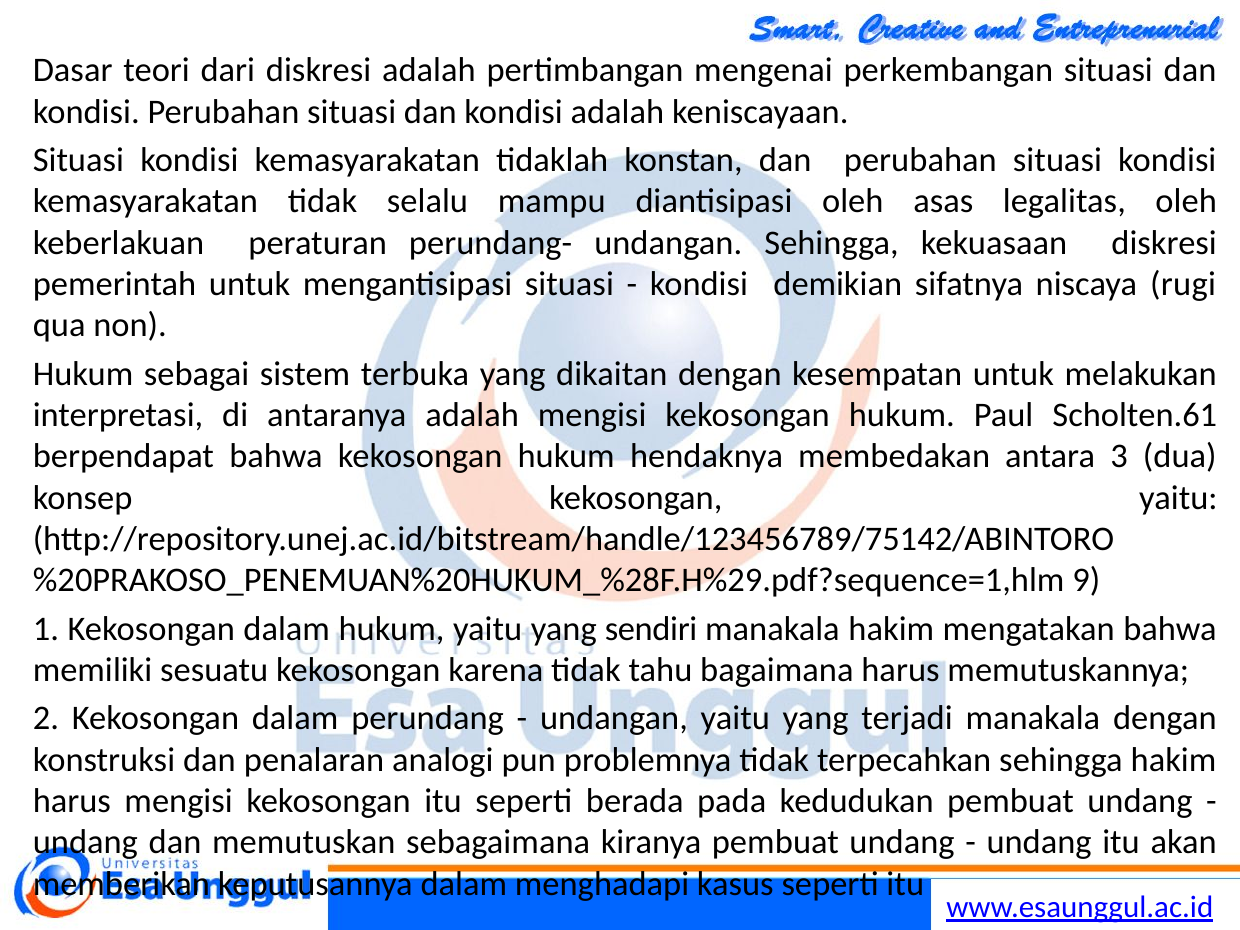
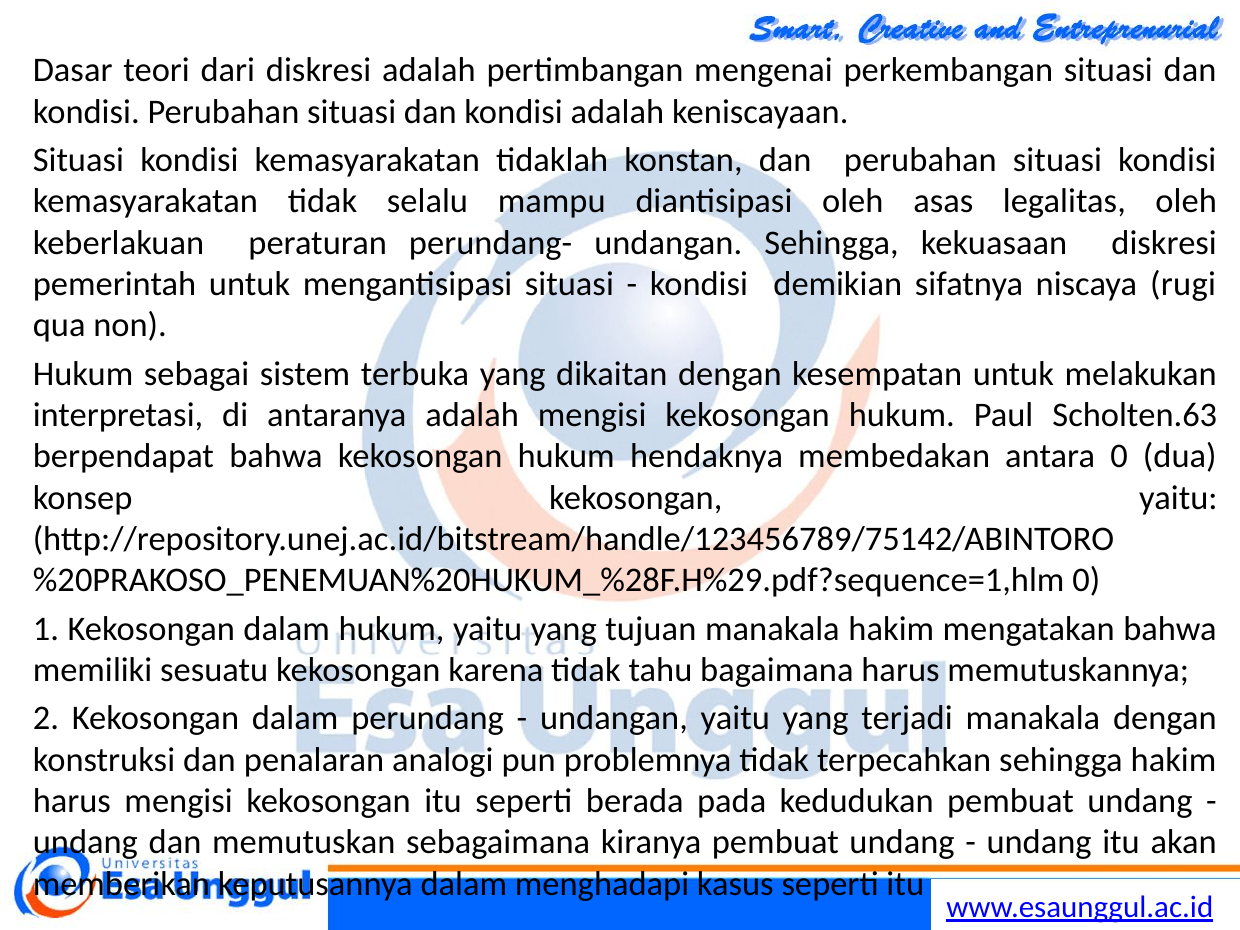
Scholten.61: Scholten.61 -> Scholten.63 (1135, 415)
antara 3: 3 -> 0 (1119, 456)
9: 9 -> 0 (1086, 581)
sendiri: sendiri -> tujuan (651, 629)
